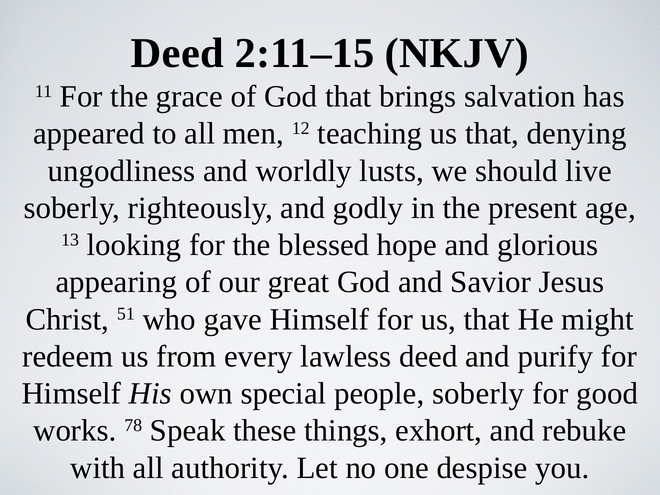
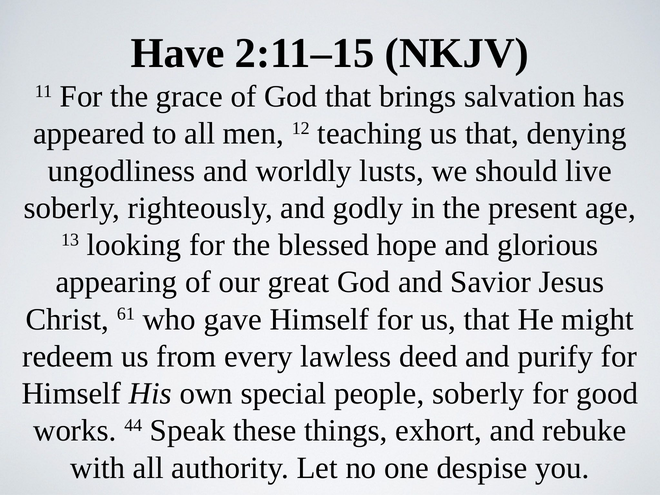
Deed: Deed -> Have (178, 53)
51: 51 -> 61 (126, 314)
78: 78 -> 44 (133, 425)
